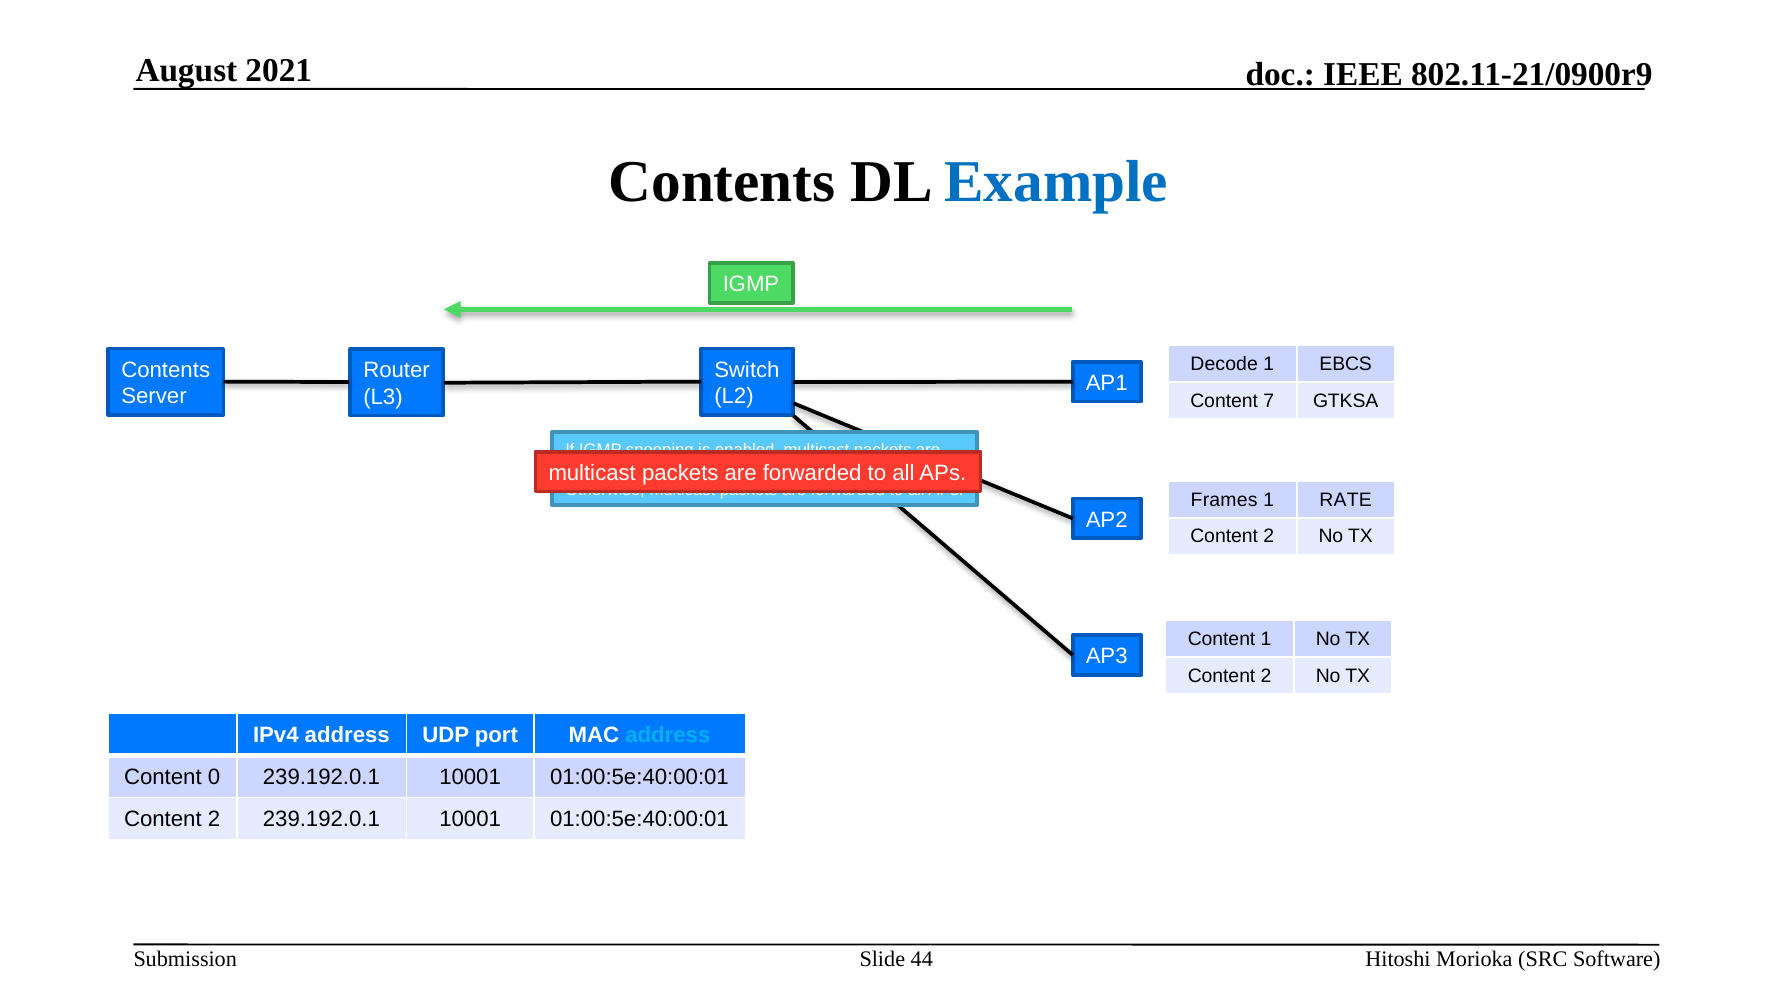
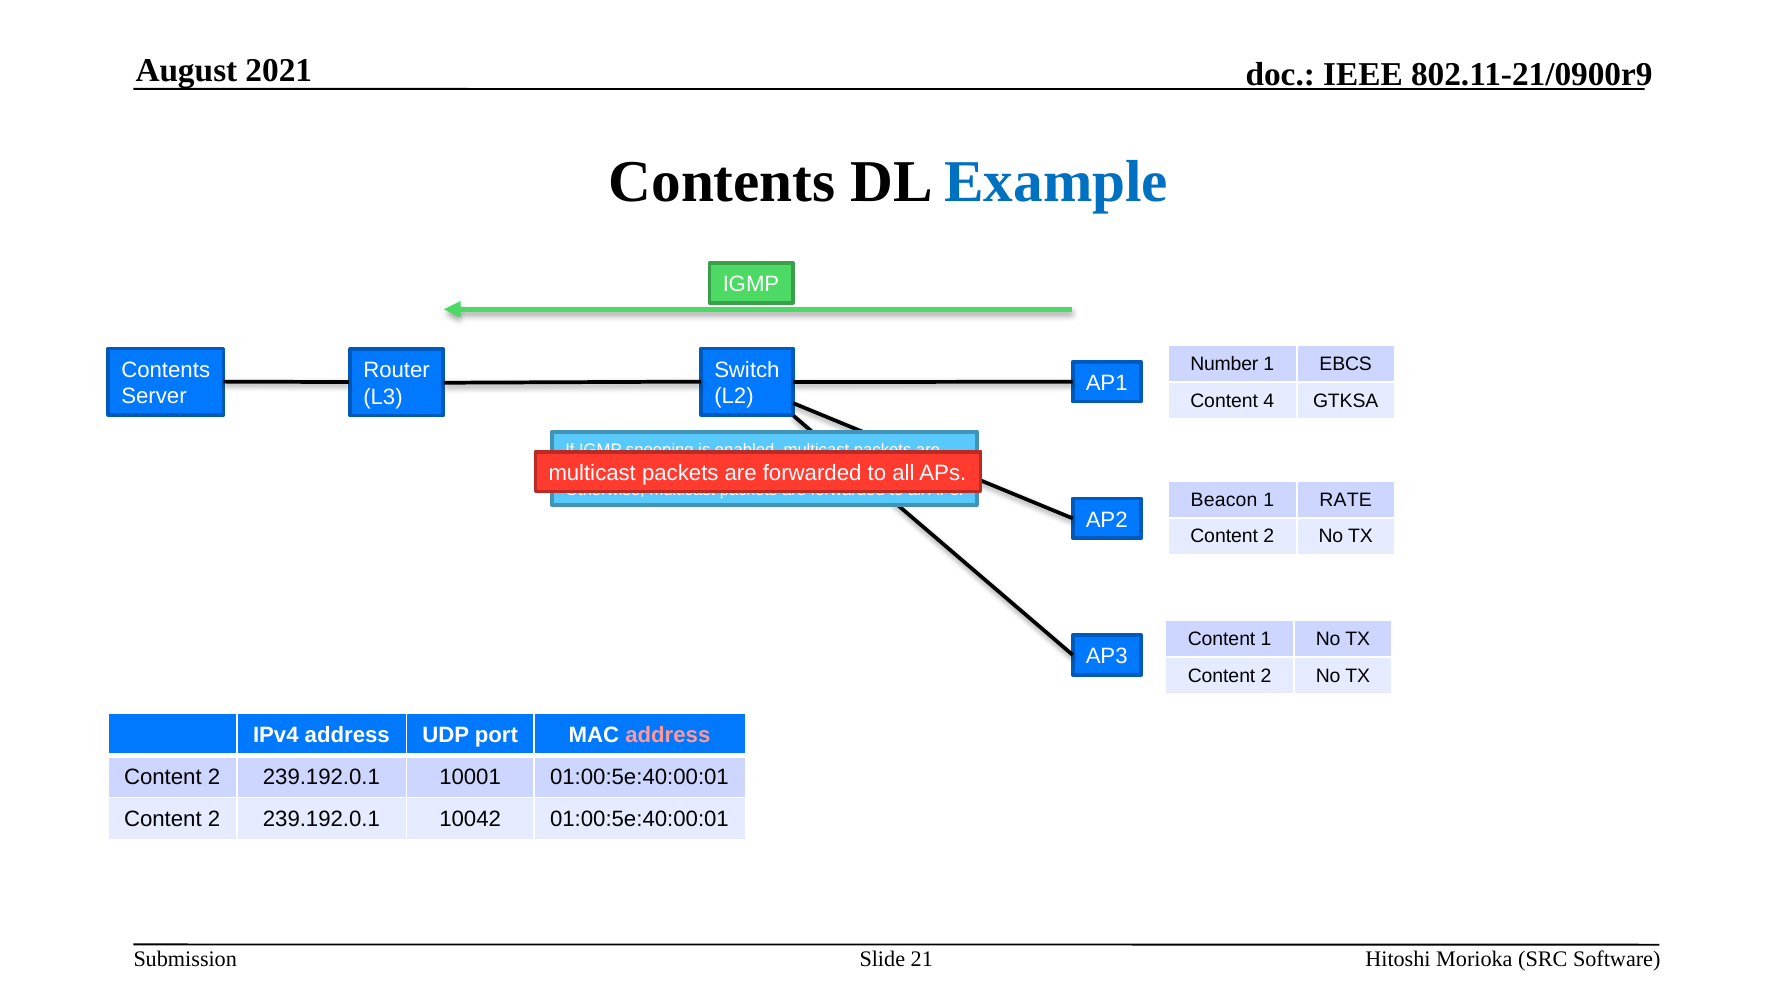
Decode: Decode -> Number (1224, 364)
7: 7 -> 4 (1269, 401)
Frames: Frames -> Beacon (1224, 500)
address colour: light blue -> pink (668, 735)
0: 0 -> 2 (214, 777)
2 239.192.0.1 10001: 10001 -> 10042 (470, 819)
44: 44 -> 21 (922, 959)
